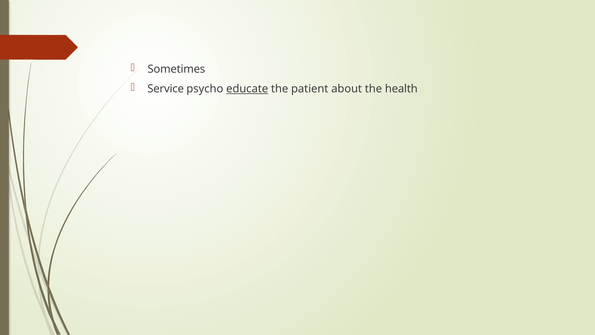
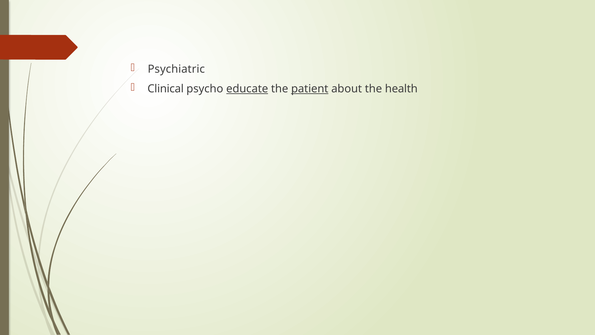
Sometimes: Sometimes -> Psychiatric (176, 69)
Service: Service -> Clinical (166, 89)
patient underline: none -> present (310, 89)
